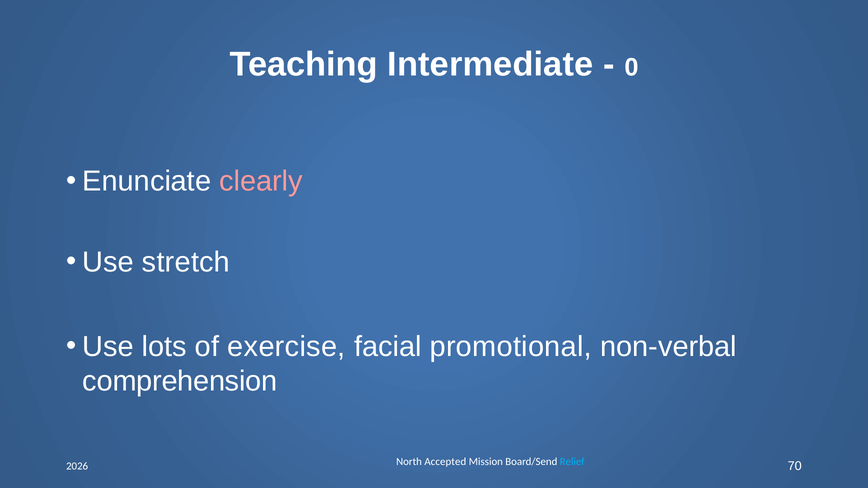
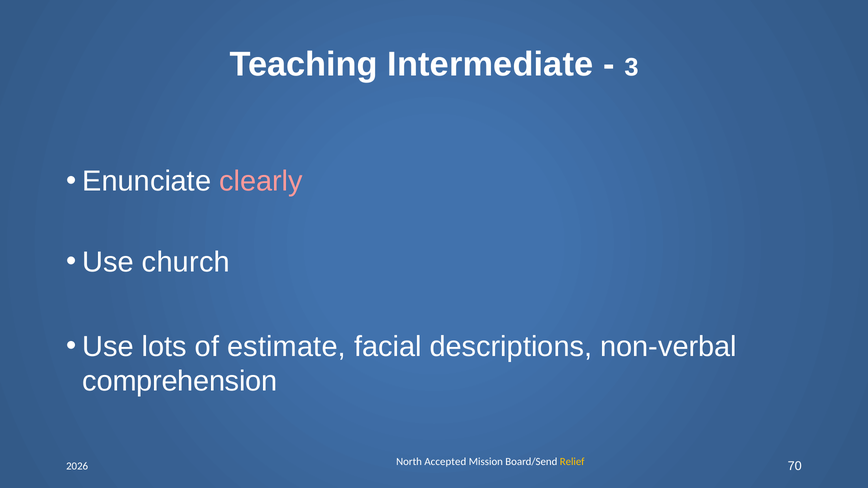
0: 0 -> 3 (631, 67)
stretch: stretch -> church (186, 262)
exercise: exercise -> estimate (286, 347)
promotional: promotional -> descriptions (511, 347)
Relief colour: light blue -> yellow (572, 462)
